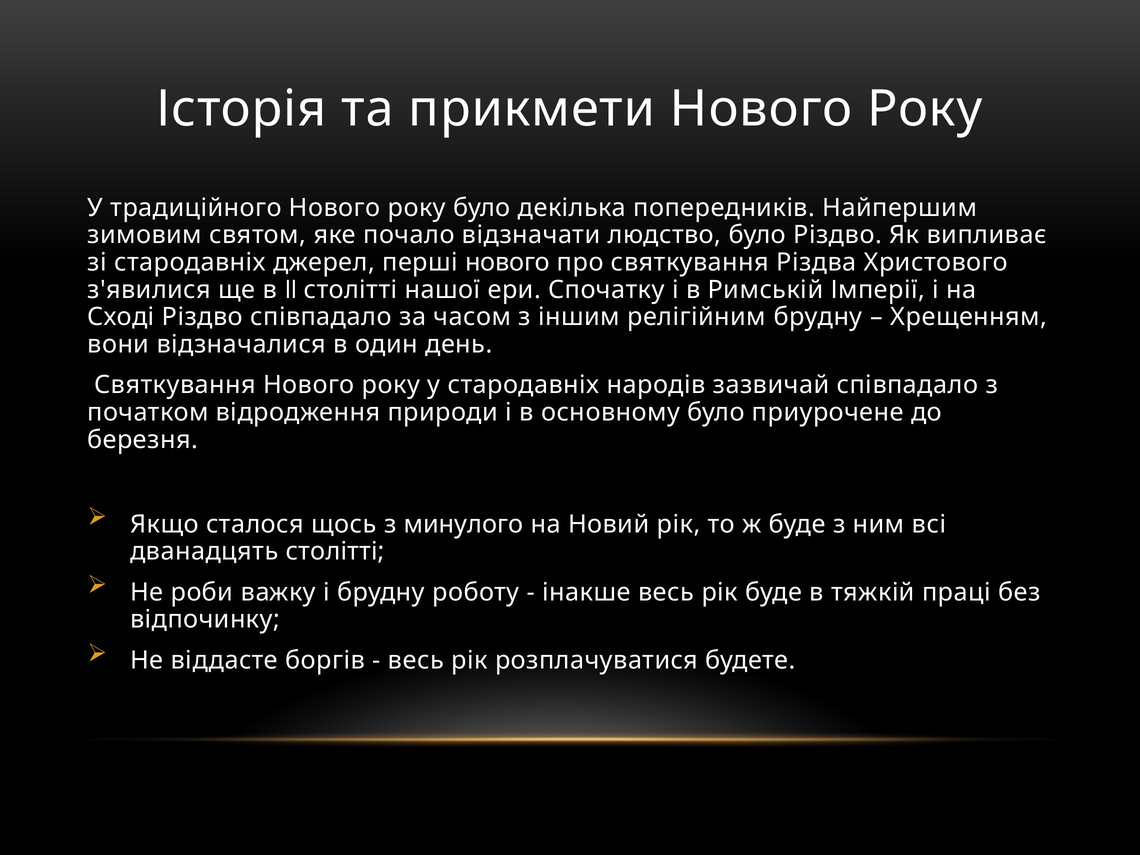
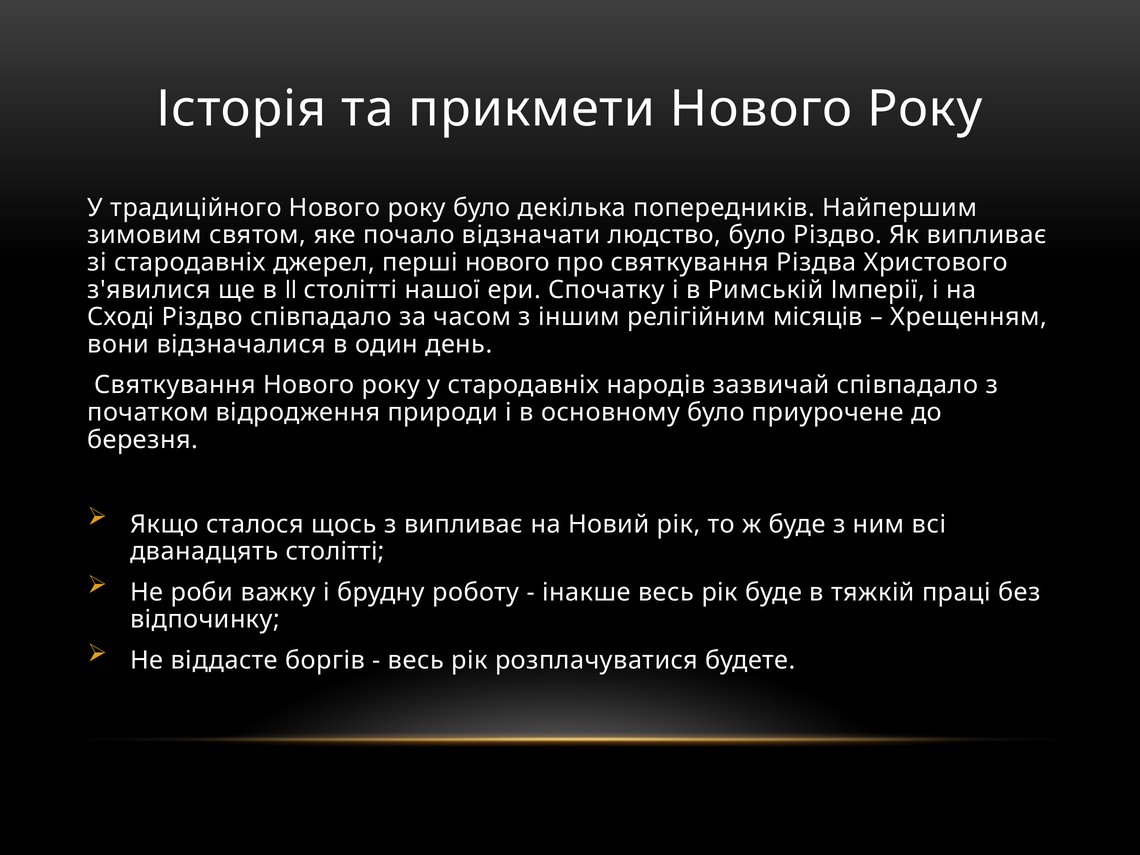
релігійним брудну: брудну -> місяців (818, 317)
з минулого: минулого -> випливає (463, 524)
